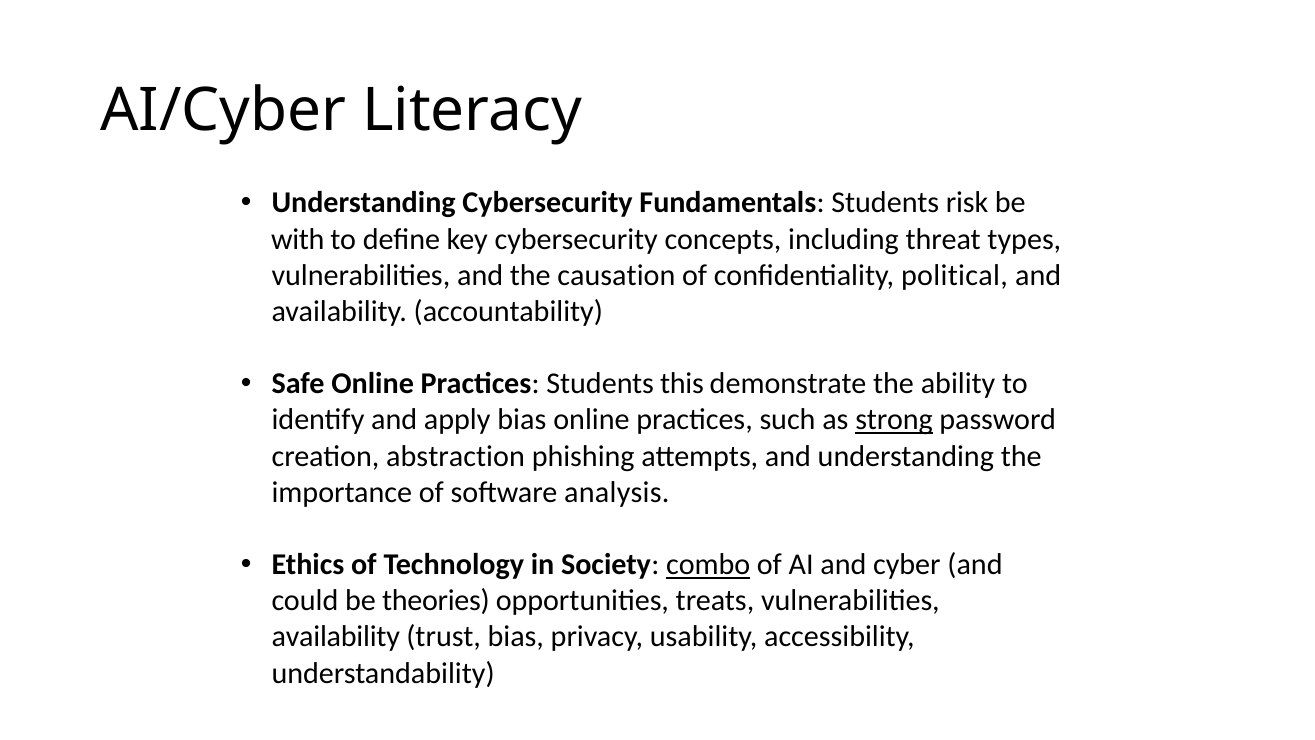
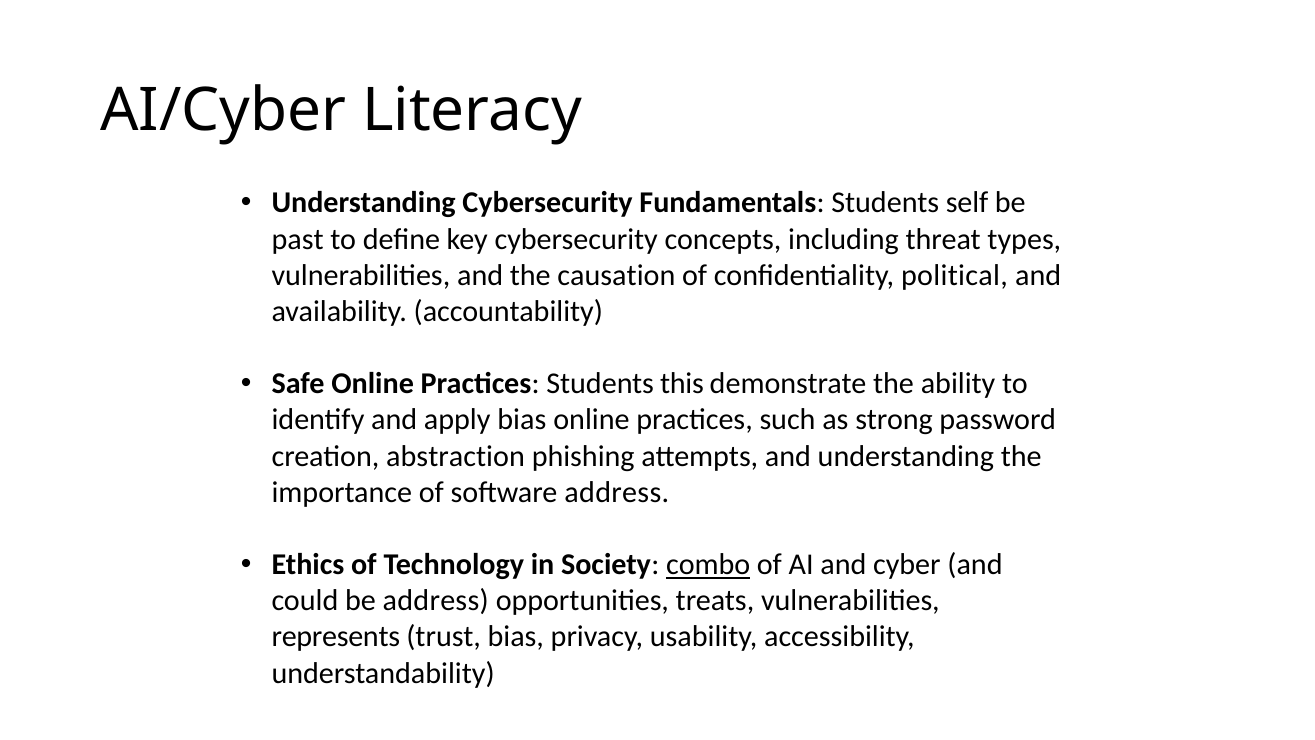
risk: risk -> self (967, 203)
with: with -> past (298, 239)
strong underline: present -> none (894, 420)
software analysis: analysis -> address (617, 492)
be theories: theories -> address (436, 601)
availability: availability -> represents (336, 637)
